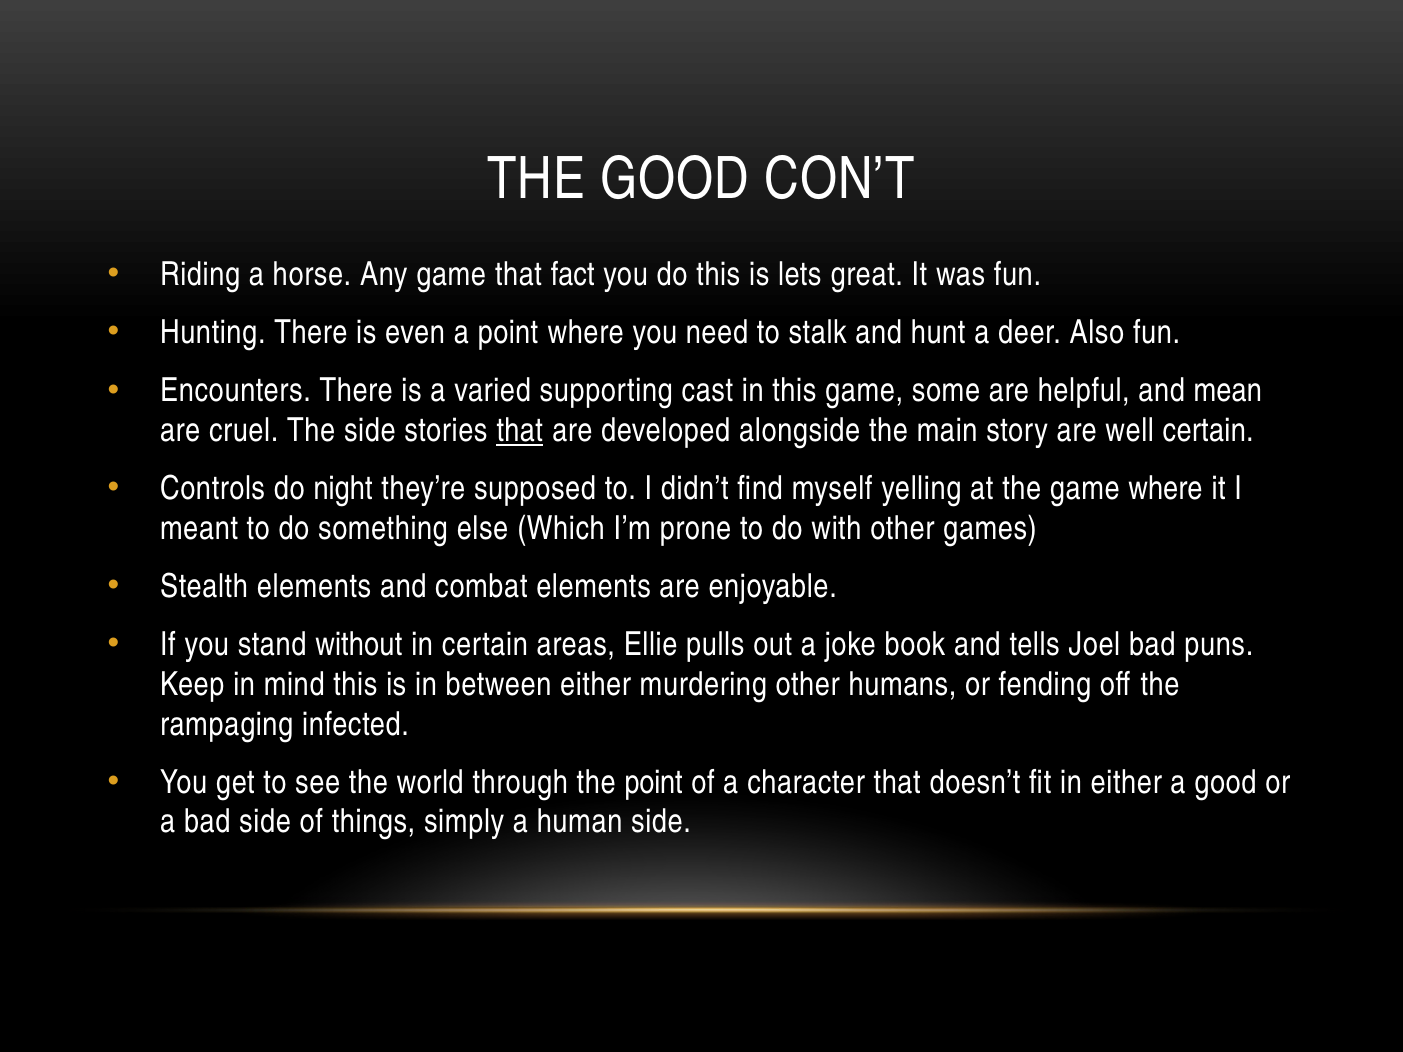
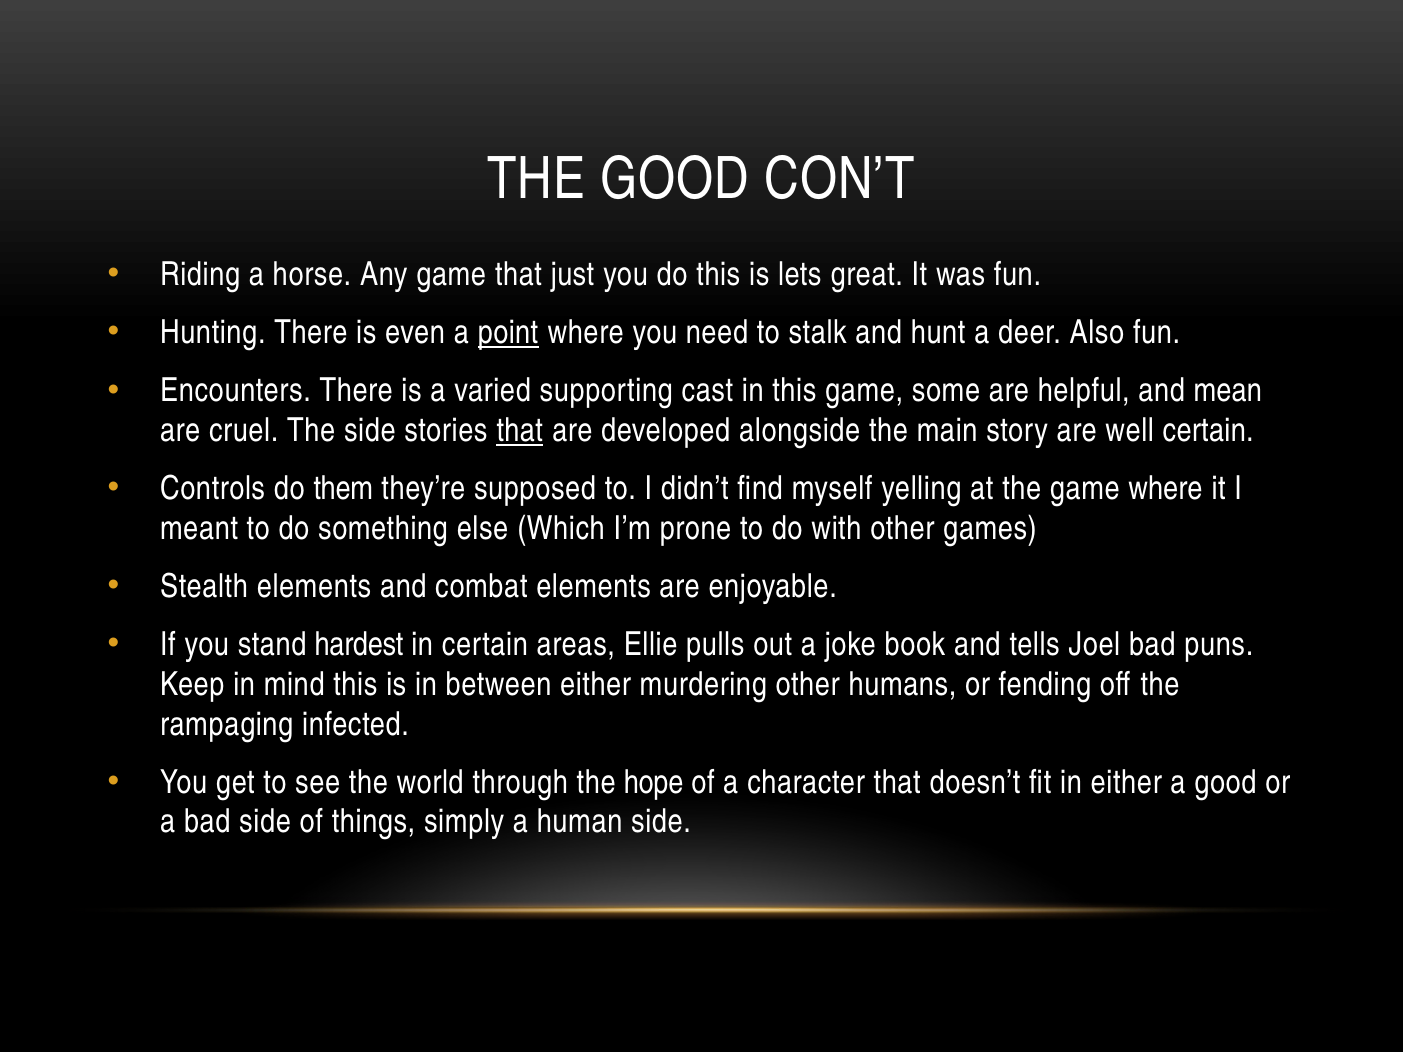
fact: fact -> just (573, 275)
point underline: none -> present (508, 333)
night: night -> them (343, 489)
without: without -> hardest (359, 645)
the point: point -> hope (654, 782)
